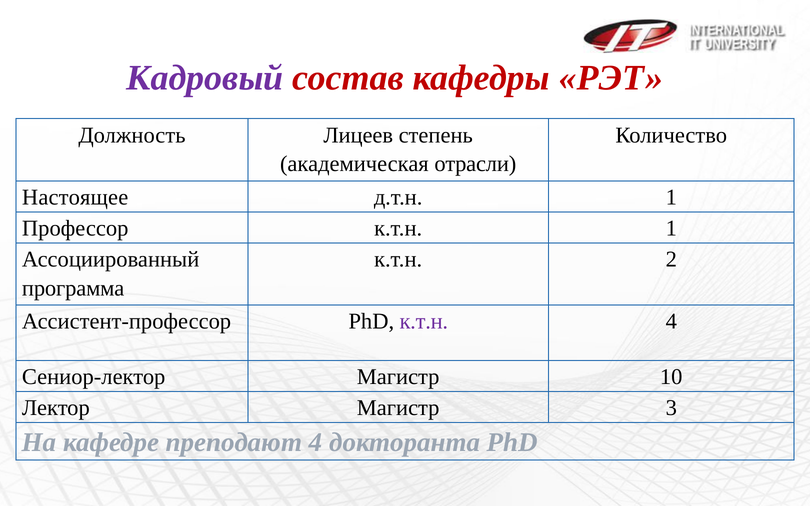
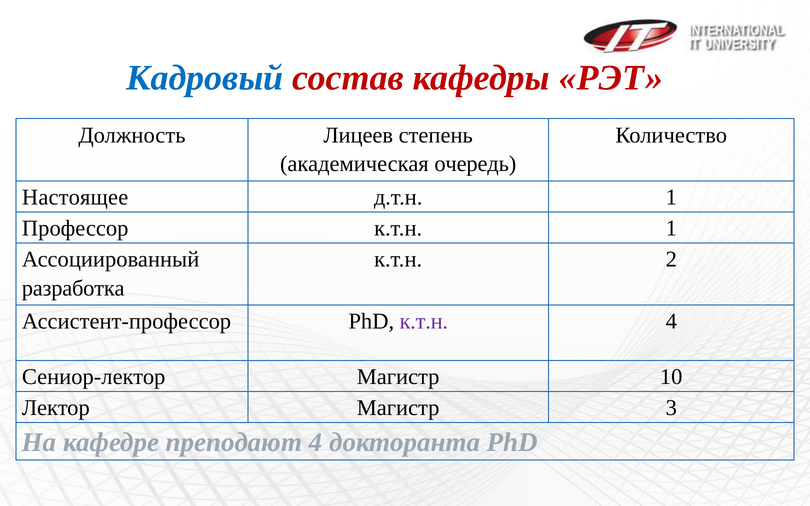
Кадровый colour: purple -> blue (205, 78)
отрасли: отрасли -> очередь (475, 164)
программа: программа -> разработка (73, 288)
